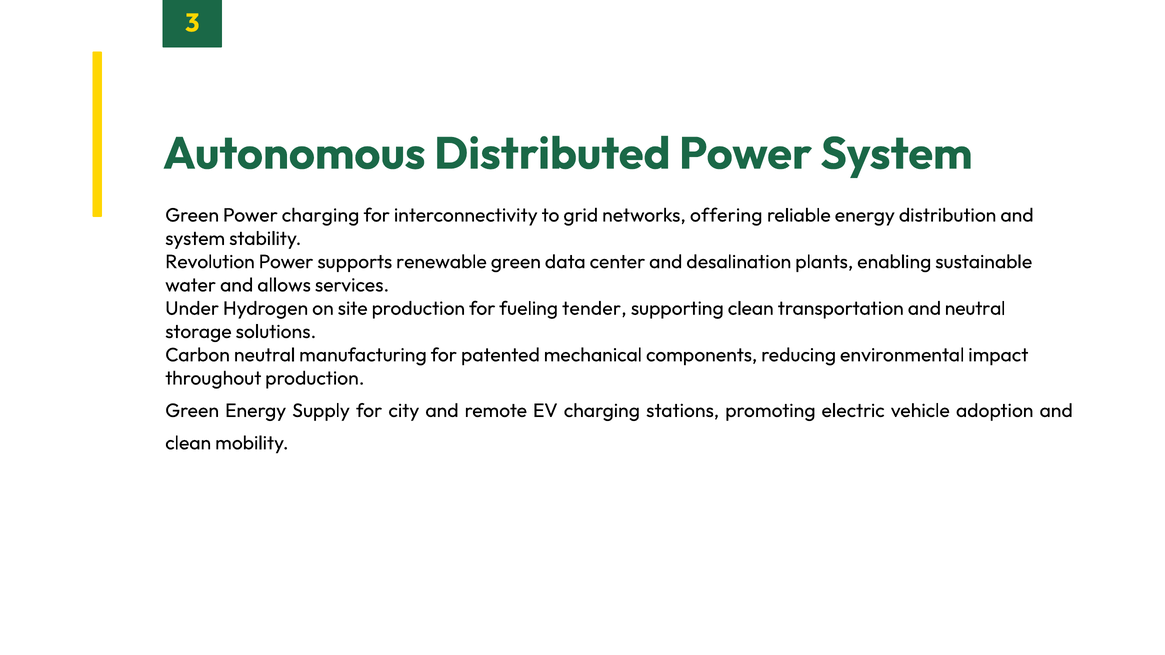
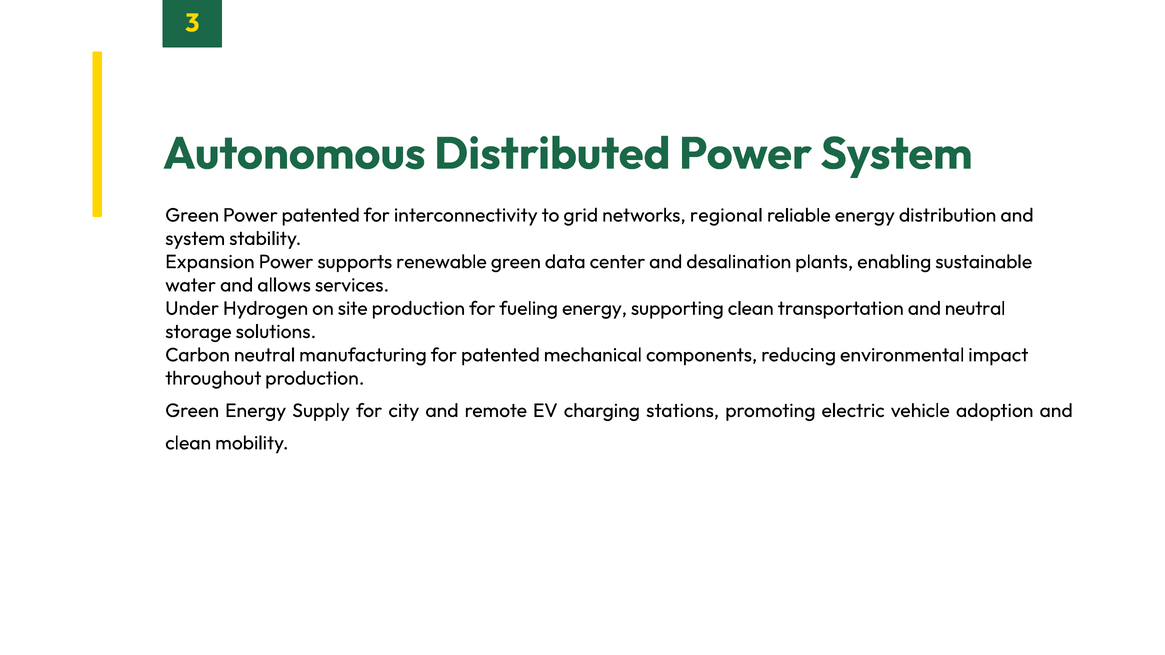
Power charging: charging -> patented (321, 215)
offering: offering -> regional (726, 215)
Revolution: Revolution -> Expansion (210, 262)
fueling tender: tender -> energy (595, 309)
